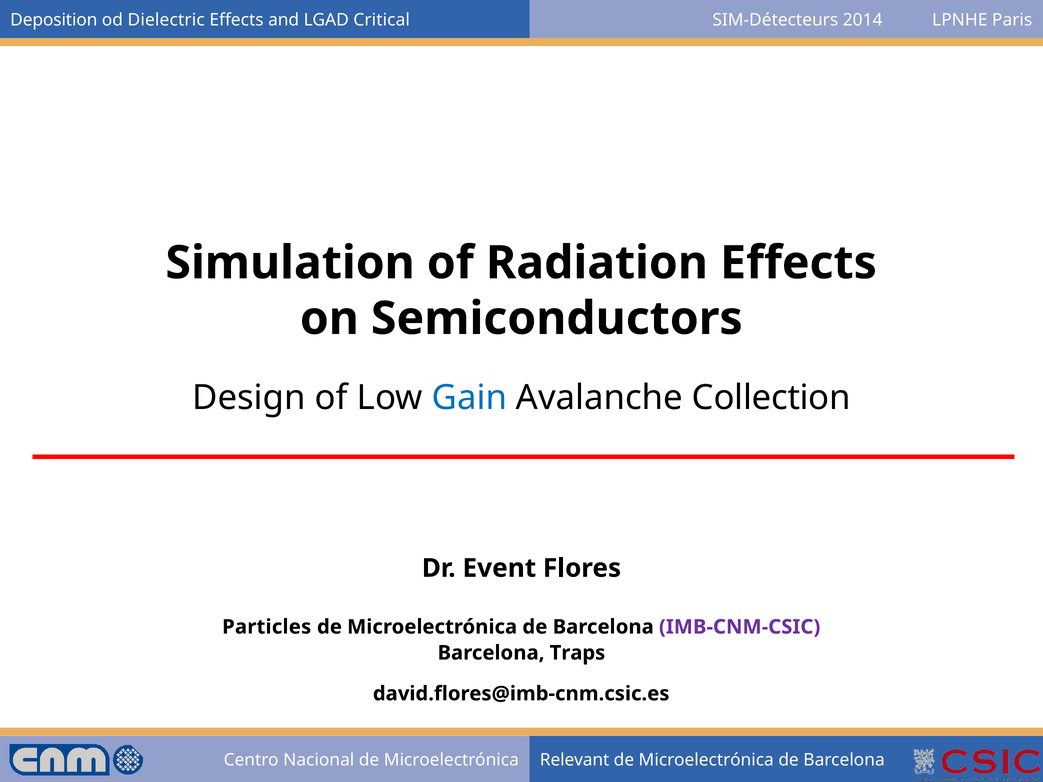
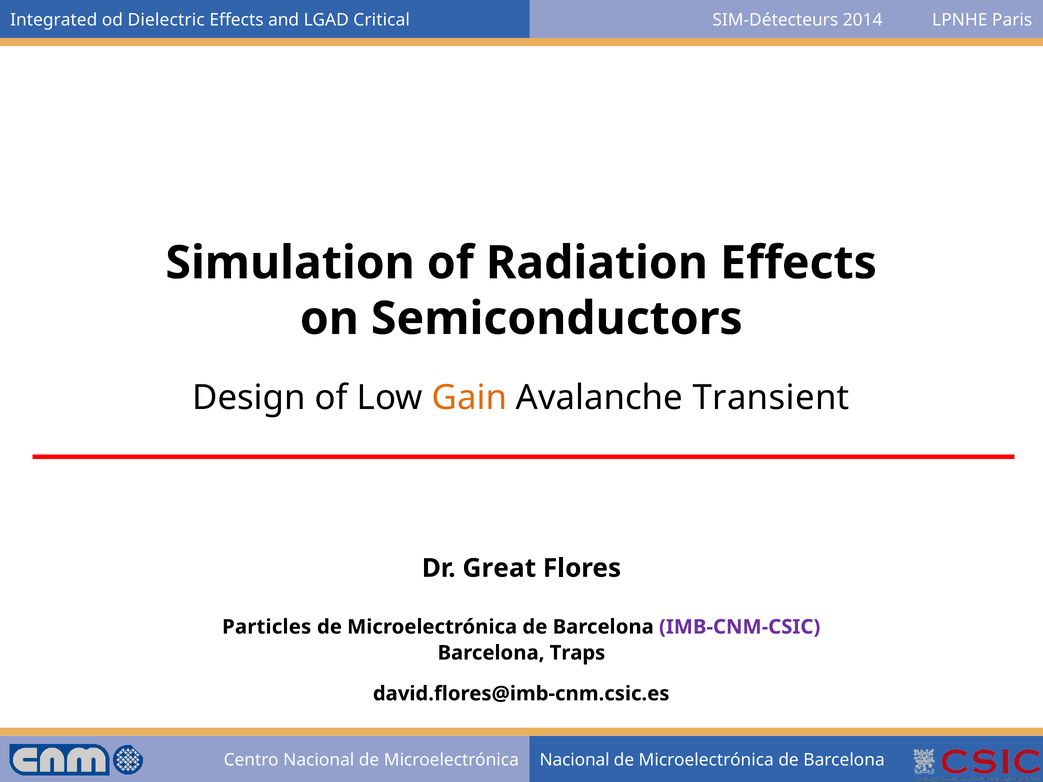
Deposition: Deposition -> Integrated (54, 20)
Gain colour: blue -> orange (469, 398)
Collection: Collection -> Transient (771, 398)
Event: Event -> Great (499, 568)
Microelectrónica Relevant: Relevant -> Nacional (575, 760)
